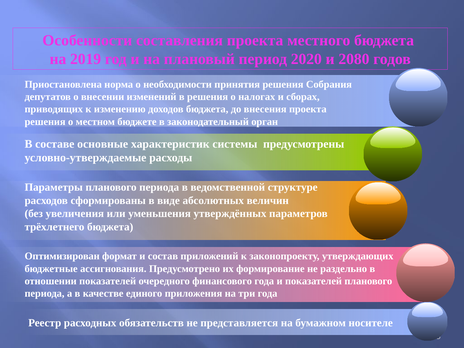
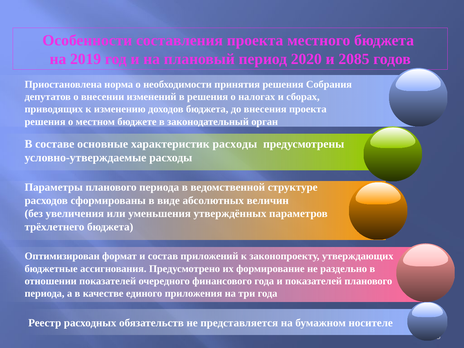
2080: 2080 -> 2085 (354, 59)
характеристик системы: системы -> расходы (235, 144)
